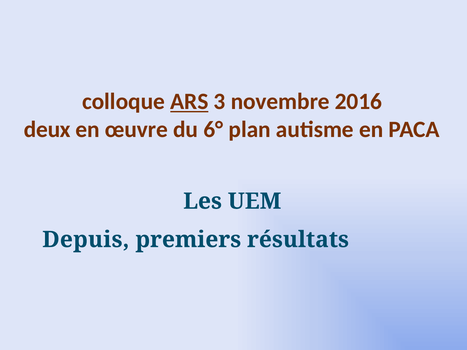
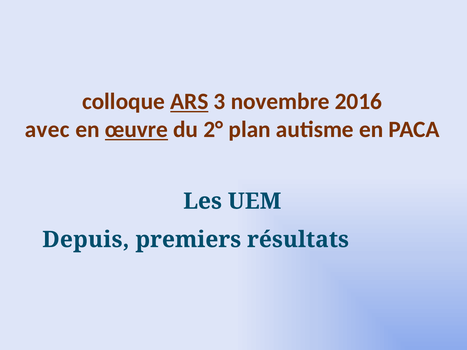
deux: deux -> avec (47, 130)
œuvre underline: none -> present (136, 130)
6°: 6° -> 2° (213, 130)
